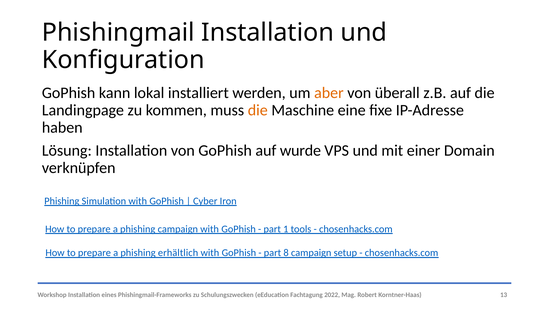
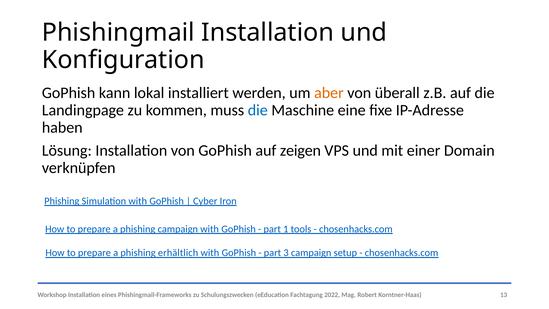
die colour: orange -> blue (258, 110)
wurde: wurde -> zeigen (300, 150)
8: 8 -> 3 (286, 253)
